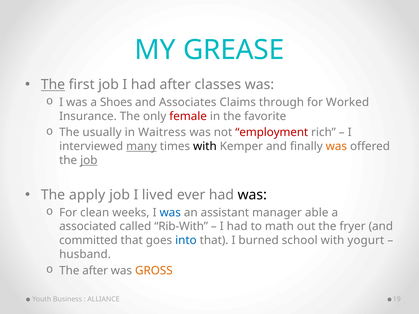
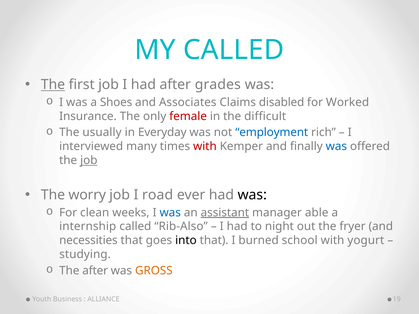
MY GREASE: GREASE -> CALLED (234, 50)
classes: classes -> grades (218, 85)
through: through -> disabled (282, 102)
favorite: favorite -> difficult (265, 116)
Waitress: Waitress -> Everyday (162, 133)
employment colour: red -> blue (272, 133)
many underline: present -> none (142, 147)
with colour: black -> red (205, 147)
was colour: orange -> blue (336, 147)
apply: apply -> worry (87, 195)
lived: lived -> road (158, 195)
assistant underline: none -> present (225, 213)
associated: associated -> internship (88, 227)
Rib-With: Rib-With -> Rib-Also (181, 227)
math: math -> night (279, 227)
committed: committed -> necessities (88, 241)
into colour: blue -> black (186, 241)
husband: husband -> studying (85, 255)
